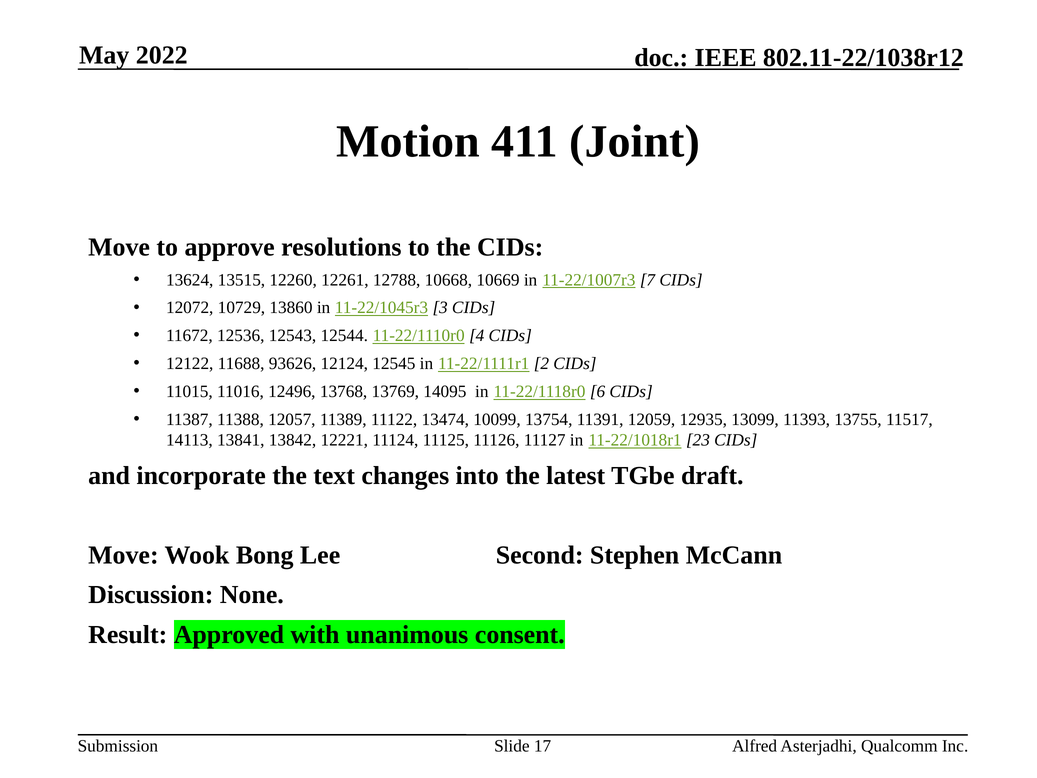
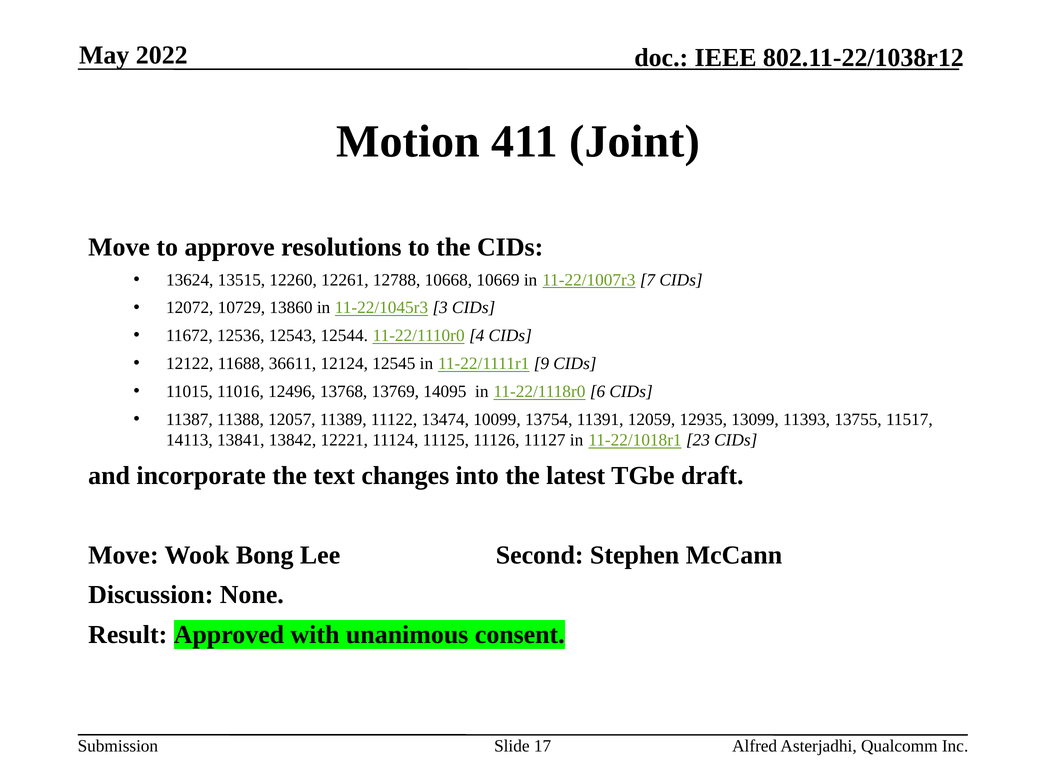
93626: 93626 -> 36611 (293, 364)
2: 2 -> 9 (541, 364)
